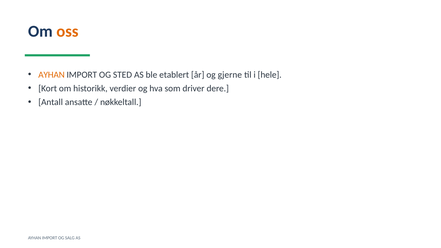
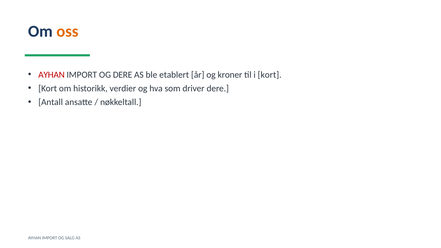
AYHAN colour: orange -> red (51, 75)
OG STED: STED -> DERE (123, 75)
gjerne: gjerne -> kroner (230, 75)
i hele: hele -> kort (270, 75)
